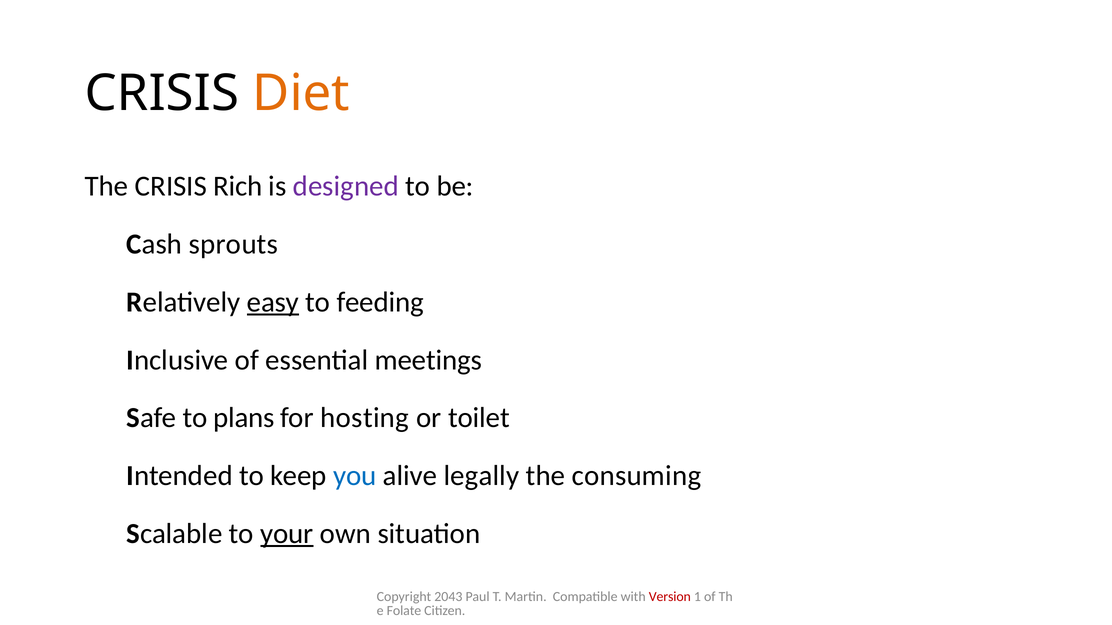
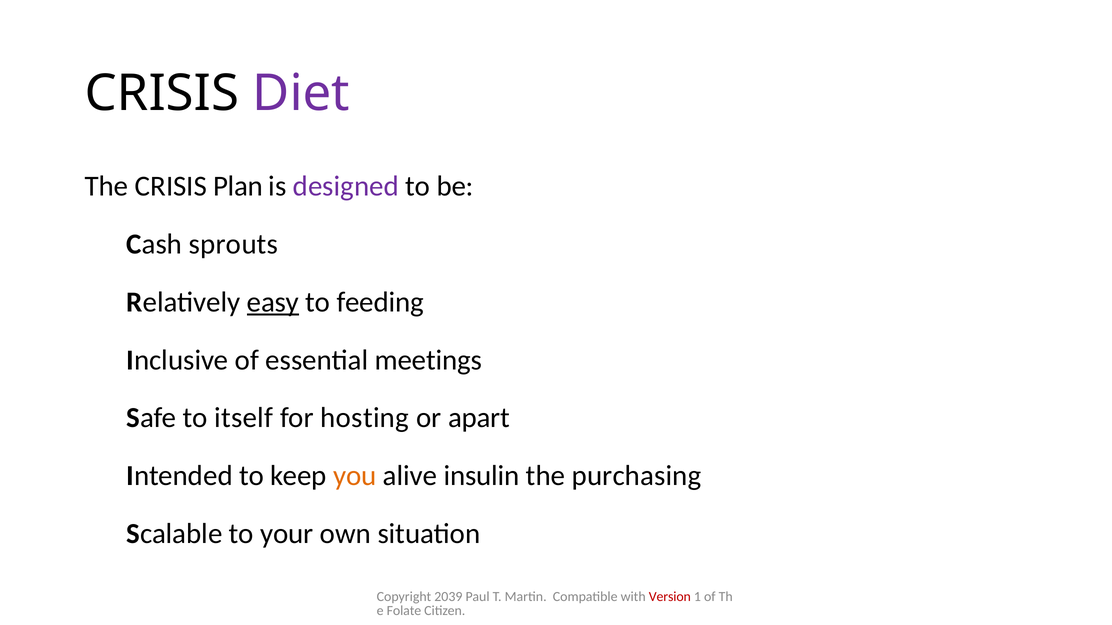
Diet colour: orange -> purple (301, 93)
Rich: Rich -> Plan (238, 186)
plans: plans -> itself (244, 418)
toilet: toilet -> apart (479, 418)
you colour: blue -> orange (355, 476)
legally: legally -> insulin (482, 476)
consuming: consuming -> purchasing (637, 476)
your underline: present -> none (287, 534)
2043: 2043 -> 2039 (448, 597)
